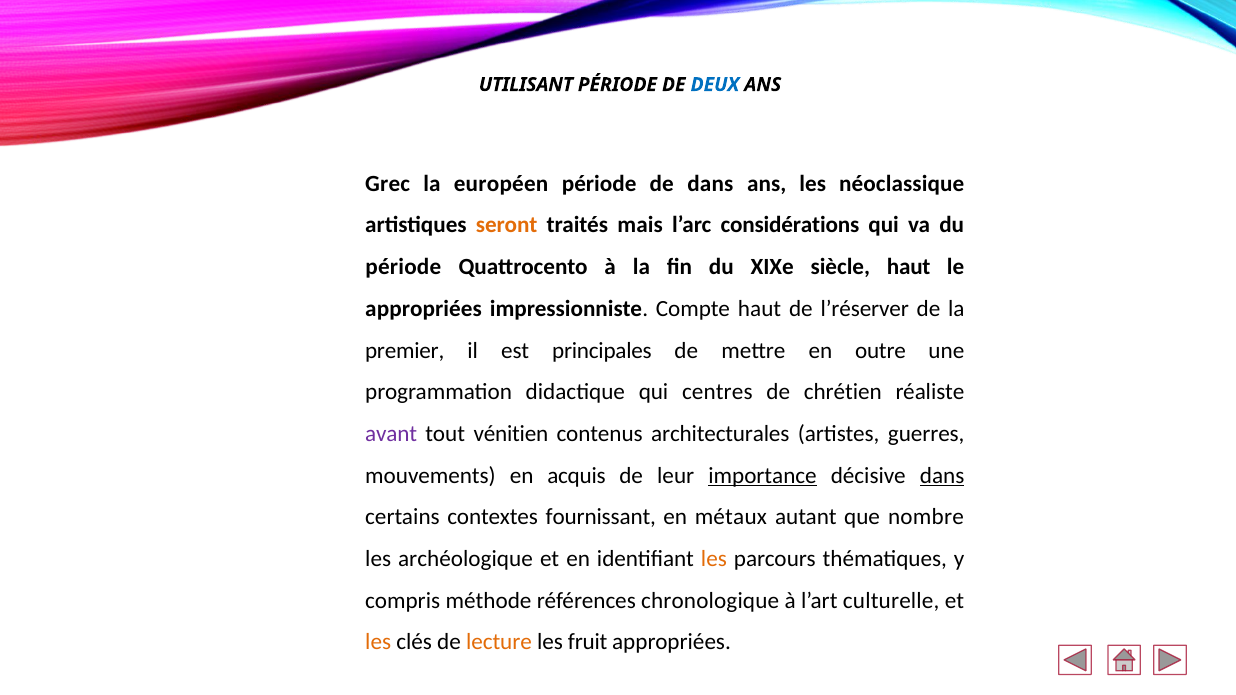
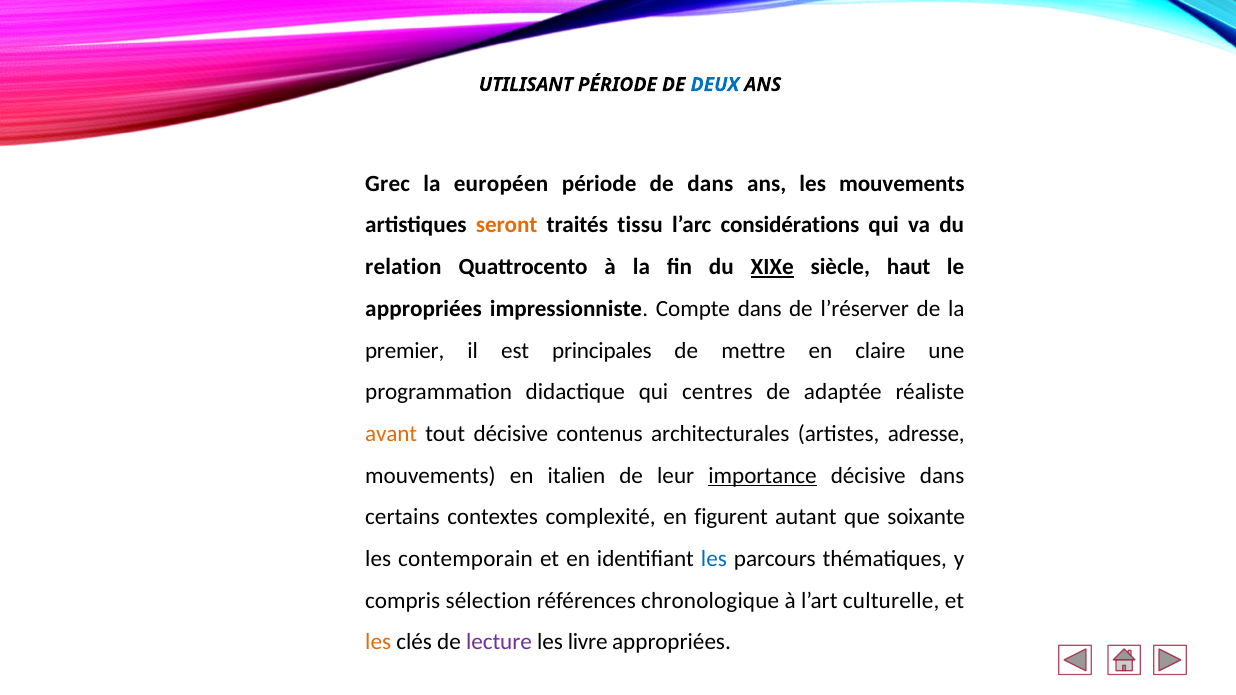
les néoclassique: néoclassique -> mouvements (902, 184)
mais: mais -> tissu (640, 225)
période: période -> relation (403, 267)
XIXe underline: none -> present (772, 267)
Compte haut: haut -> dans (760, 309)
outre: outre -> claire (880, 350)
chrétien: chrétien -> adaptée (843, 392)
avant colour: purple -> orange (391, 434)
tout vénitien: vénitien -> décisive (511, 434)
guerres: guerres -> adresse (926, 434)
acquis: acquis -> italien (576, 476)
dans underline: present -> none (942, 476)
fournissant: fournissant -> complexité (601, 517)
métaux: métaux -> figurent (731, 517)
nombre: nombre -> soixante (926, 517)
archéologique: archéologique -> contemporain (465, 559)
les colour: orange -> blue (714, 559)
méthode: méthode -> sélection (488, 601)
lecture colour: orange -> purple (499, 642)
fruit: fruit -> livre (588, 642)
